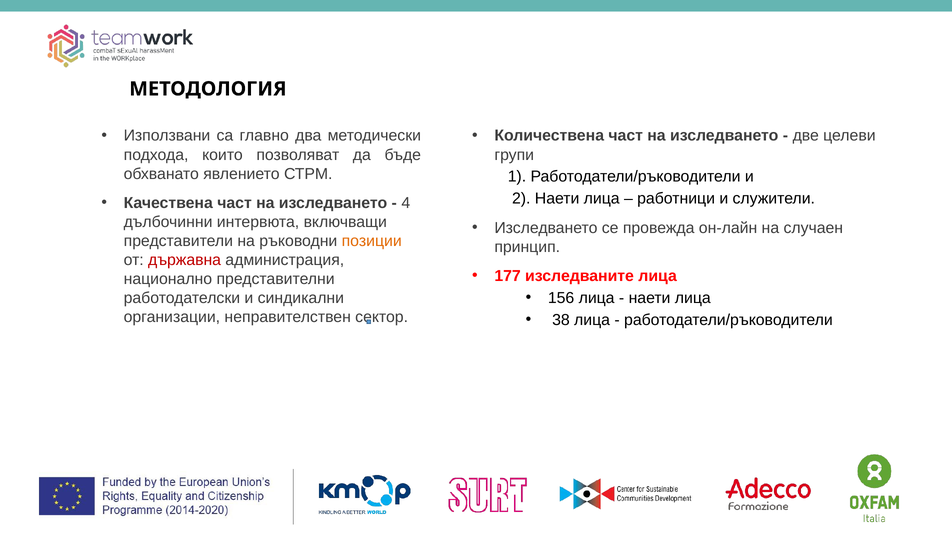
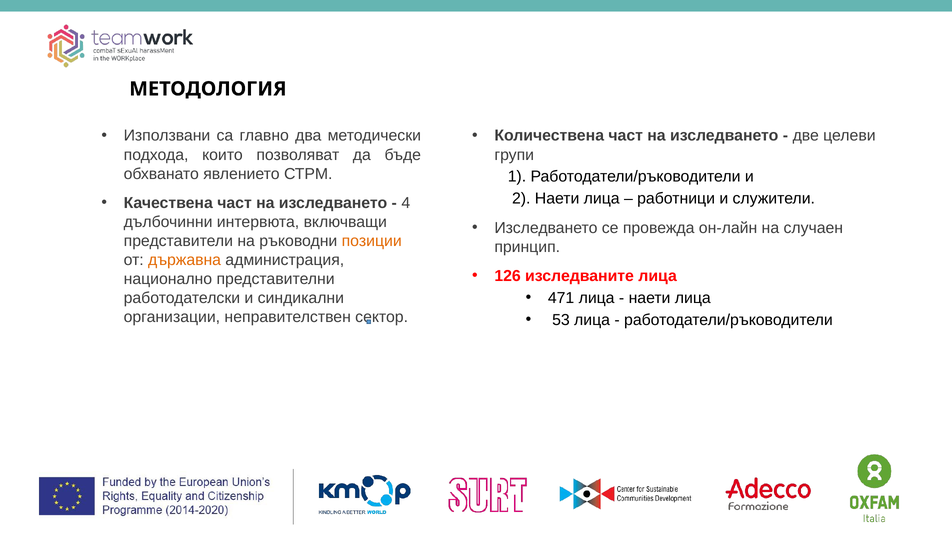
държавна colour: red -> orange (185, 260)
177: 177 -> 126 (508, 276)
156: 156 -> 471 (561, 298)
38: 38 -> 53 (561, 320)
